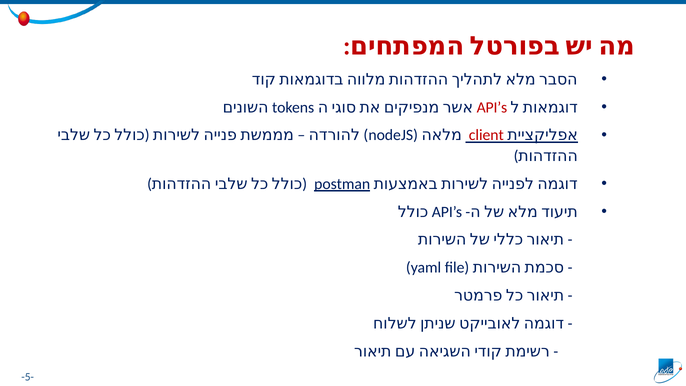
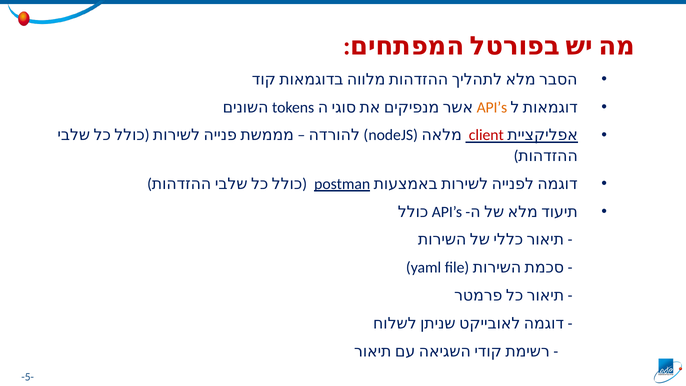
API’s colour: red -> orange (492, 107)
